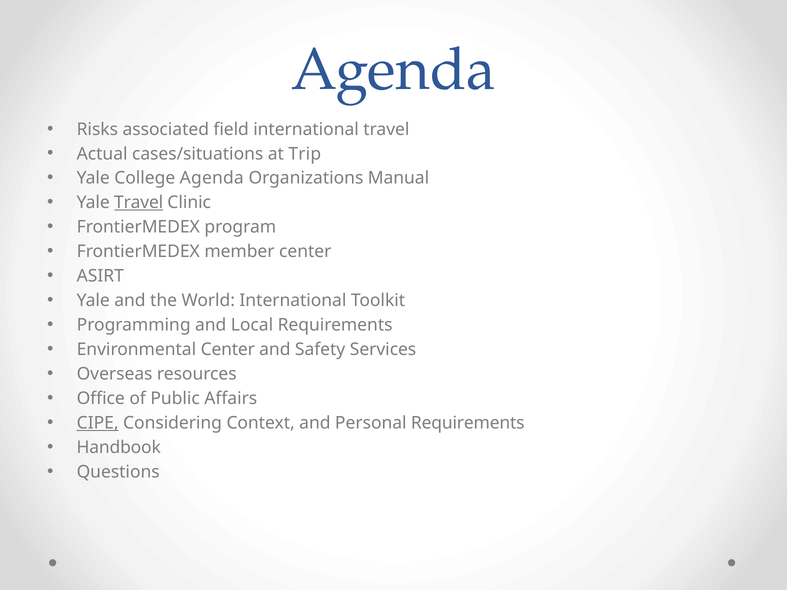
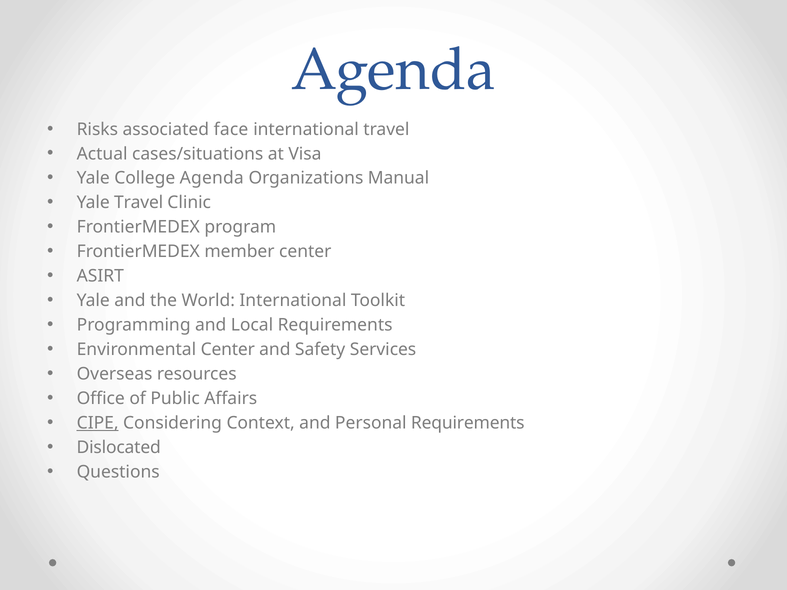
field: field -> face (231, 129)
Trip: Trip -> Visa (305, 154)
Travel underline: present -> none (139, 203)
Handbook: Handbook -> Dislocated (119, 448)
